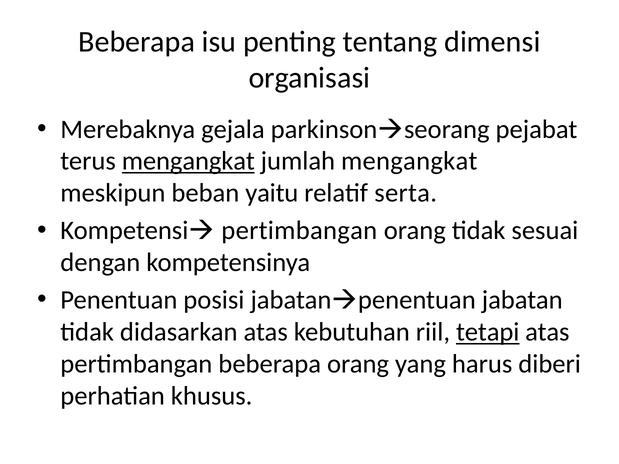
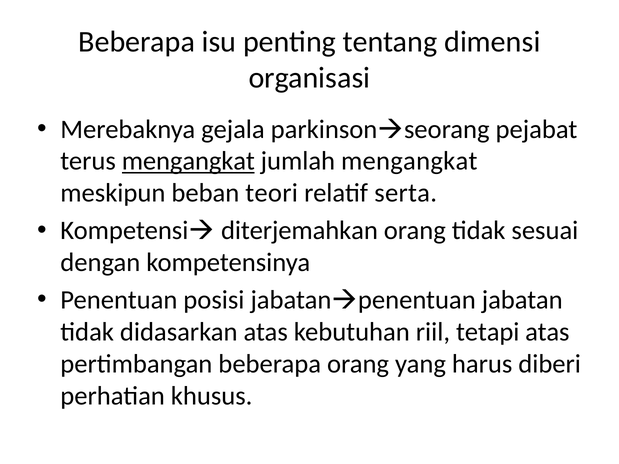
yaitu: yaitu -> teori (272, 193)
Kompetensi pertimbangan: pertimbangan -> diterjemahkan (299, 231)
tetapi underline: present -> none (488, 332)
